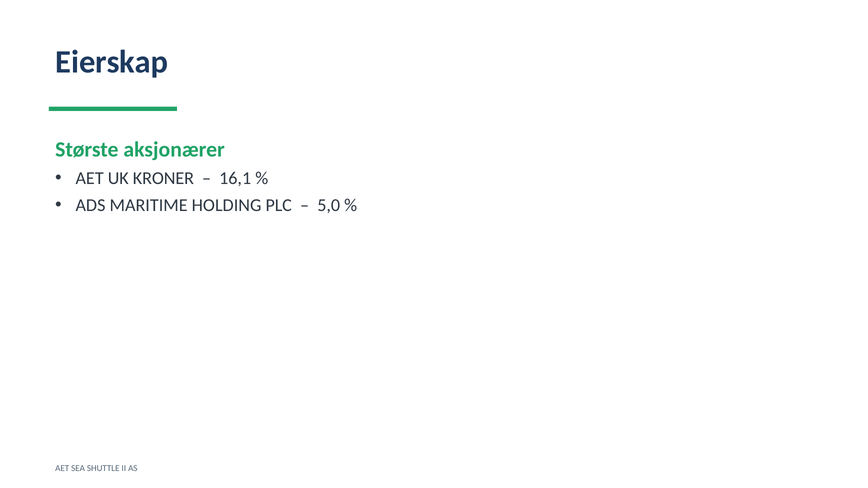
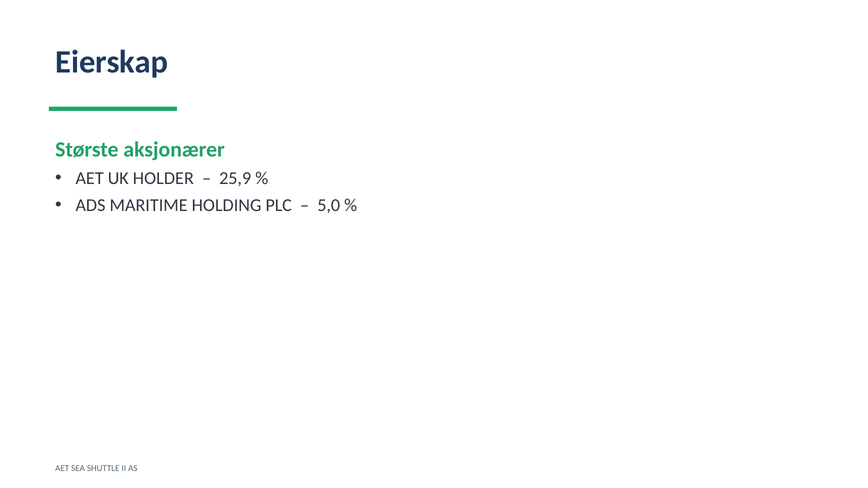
KRONER: KRONER -> HOLDER (163, 178)
16,1: 16,1 -> 25,9 (235, 178)
